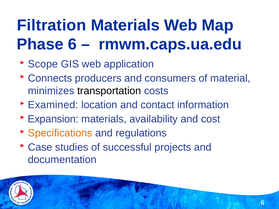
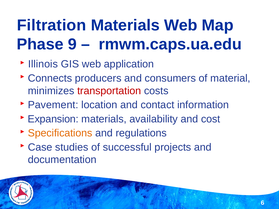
Phase 6: 6 -> 9 (72, 44)
Scope: Scope -> Illinois (43, 64)
transportation colour: black -> red (109, 91)
Examined: Examined -> Pavement (53, 105)
